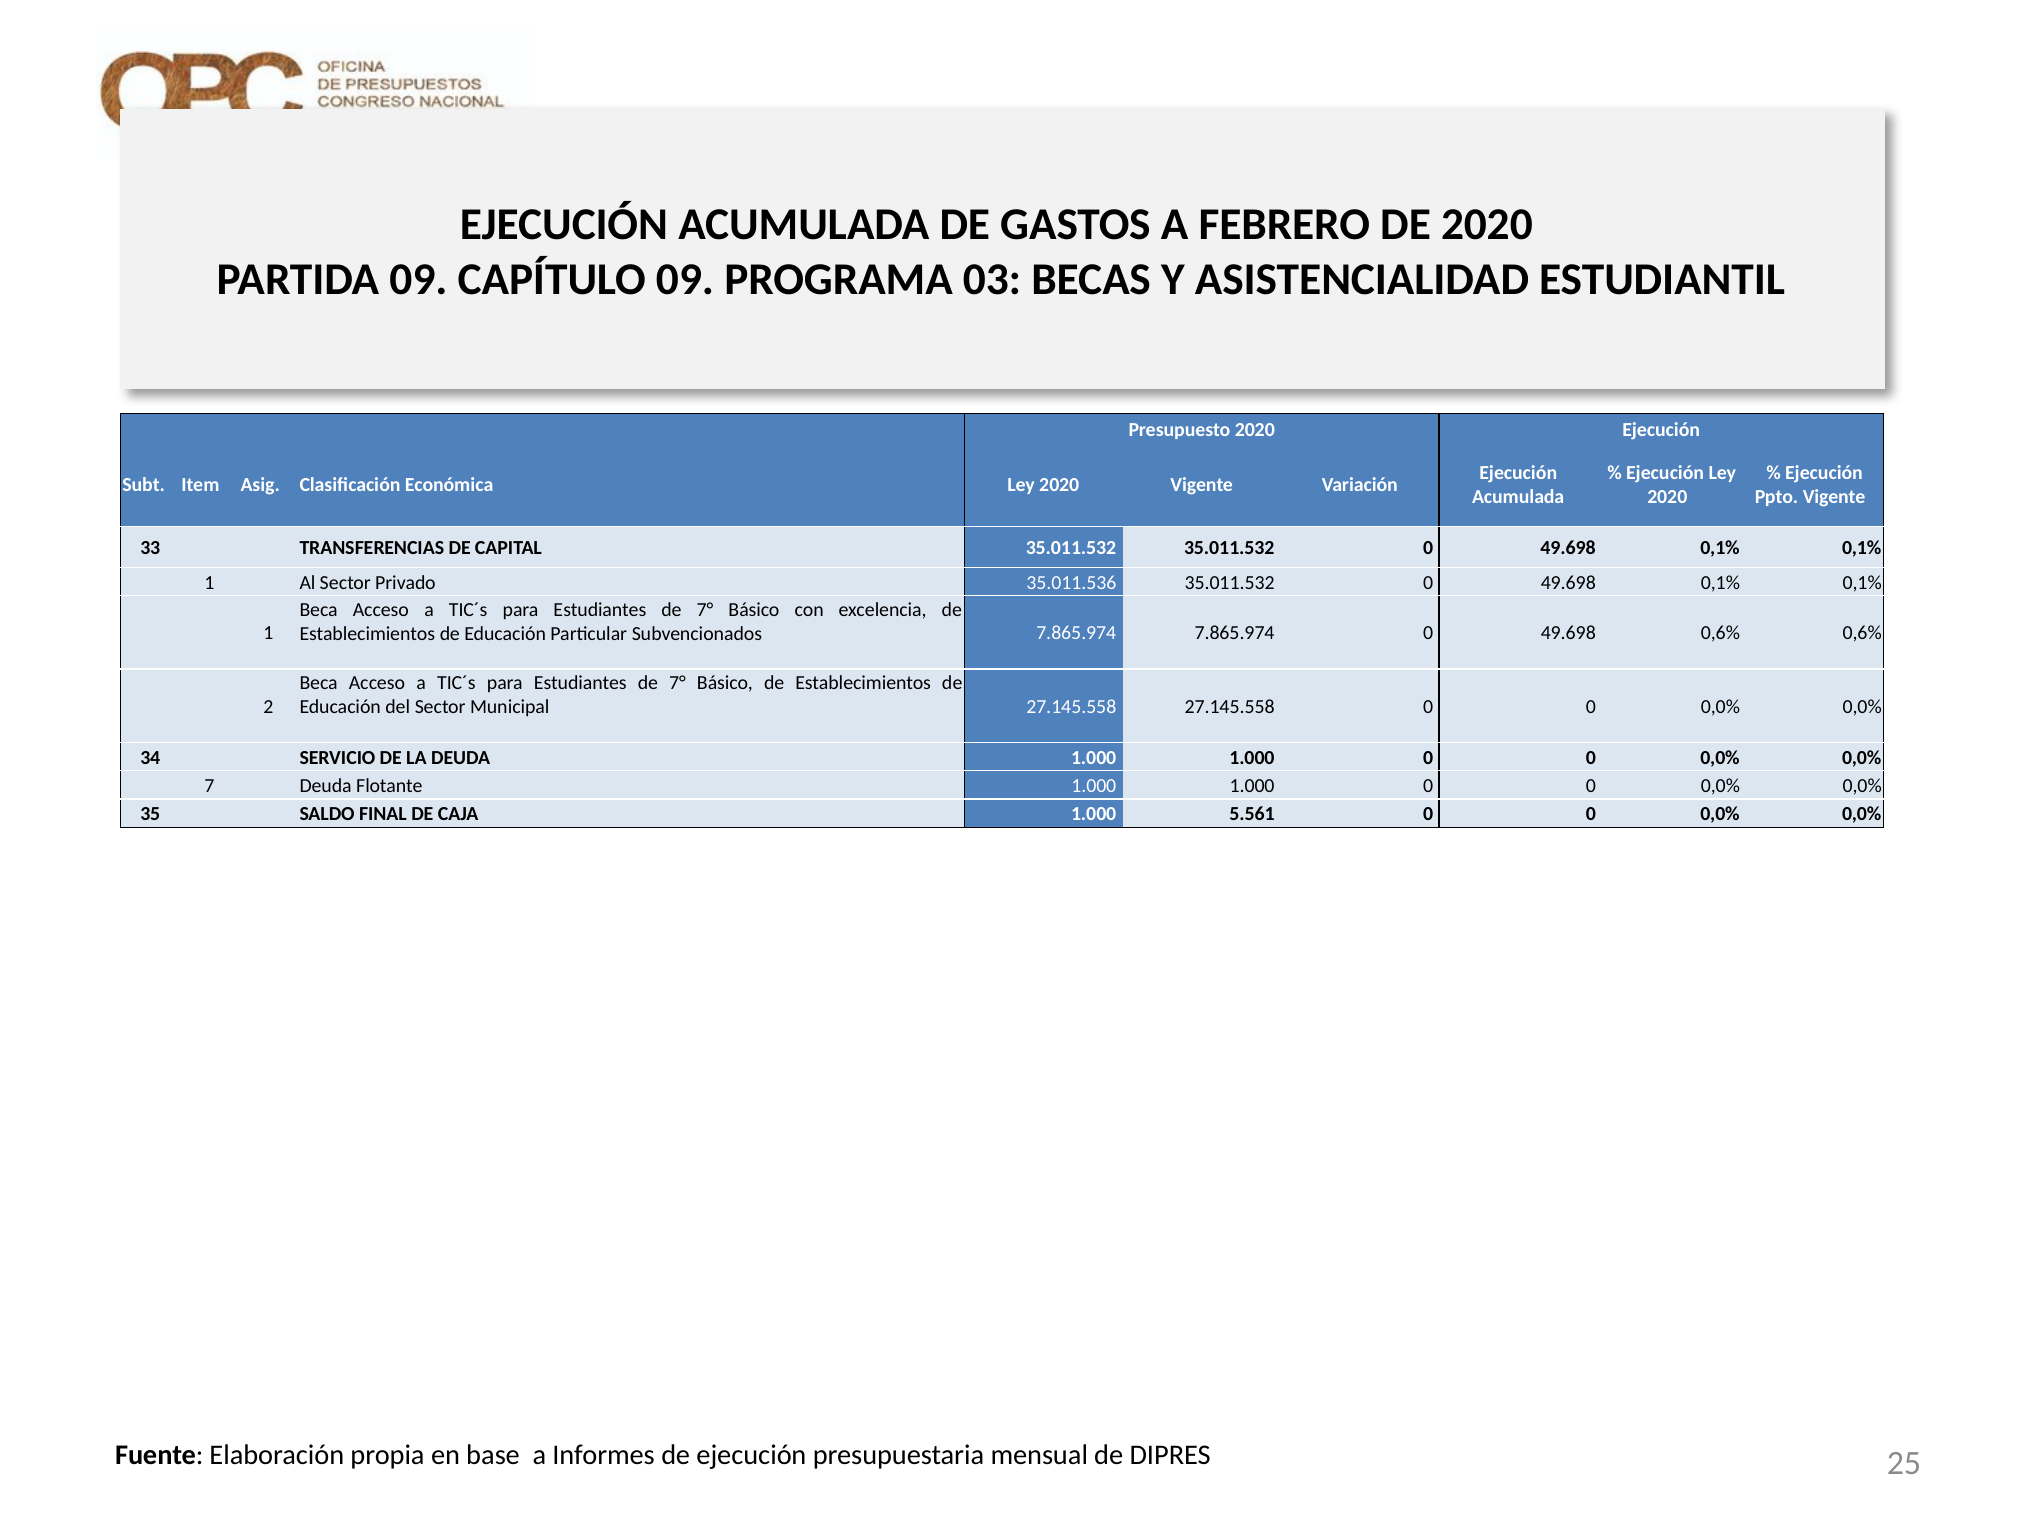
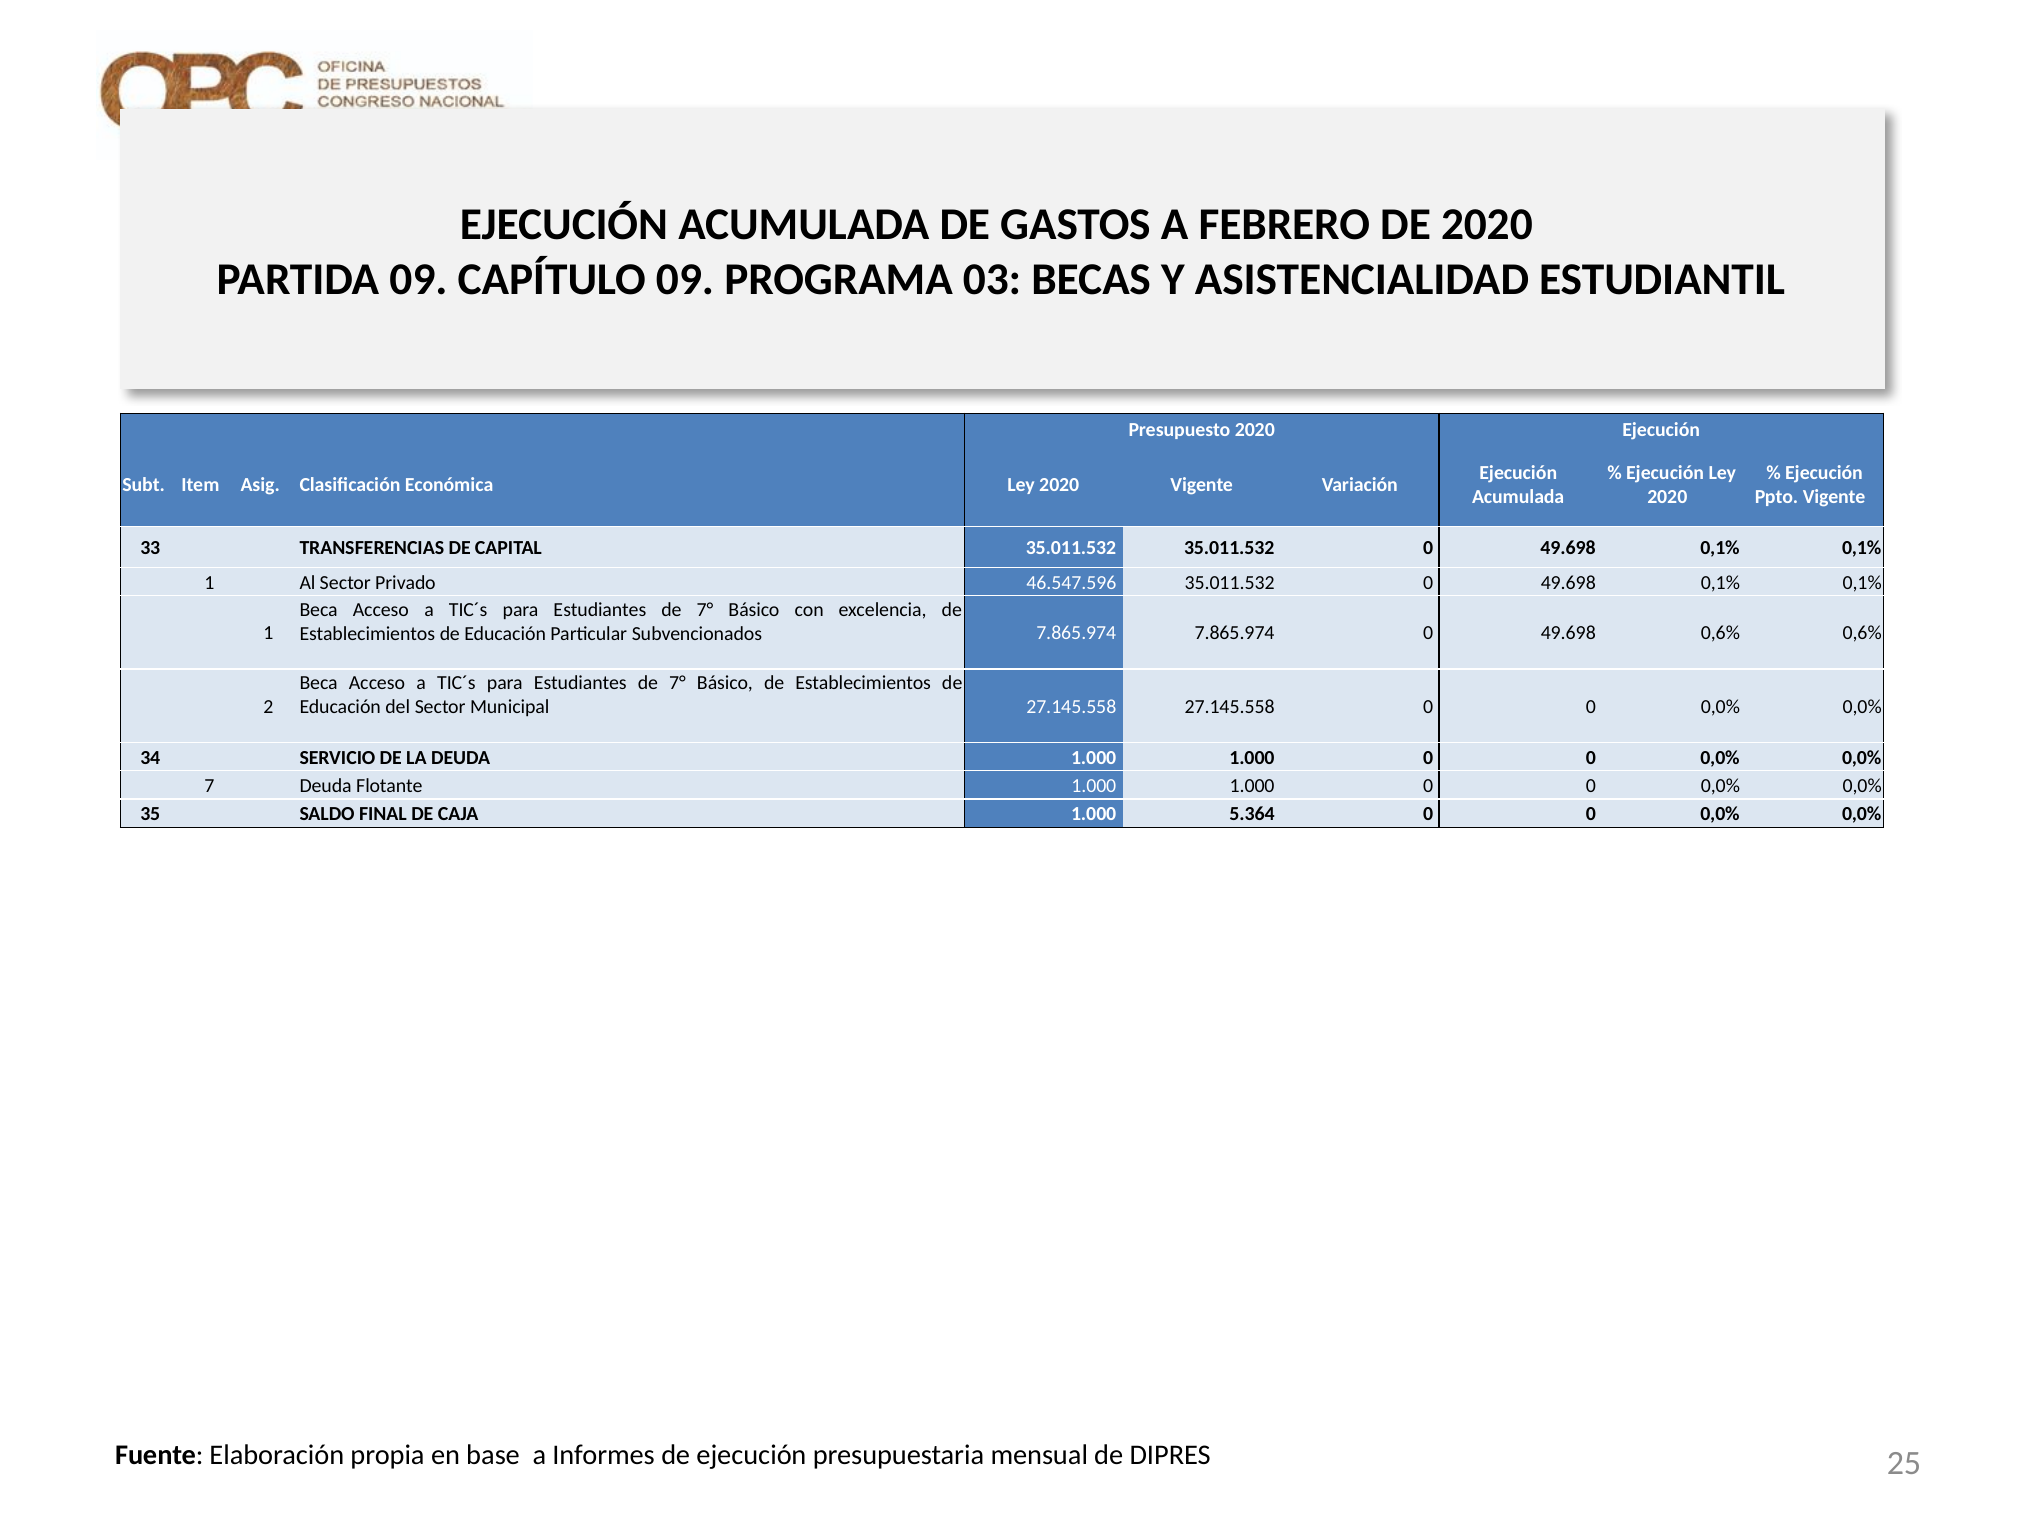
35.011.536: 35.011.536 -> 46.547.596 (1071, 583)
5.561: 5.561 -> 5.364 (1252, 814)
